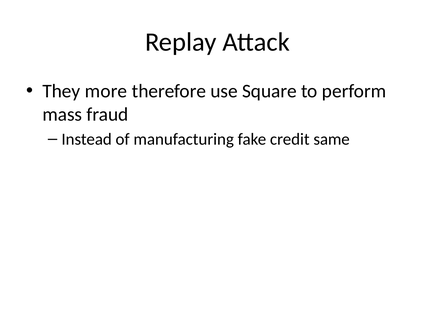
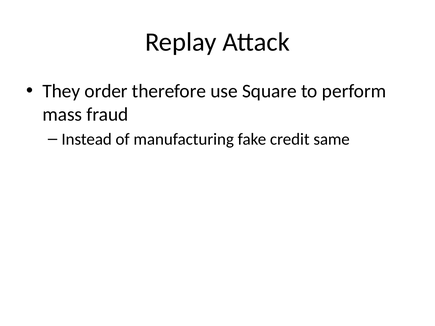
more: more -> order (106, 91)
